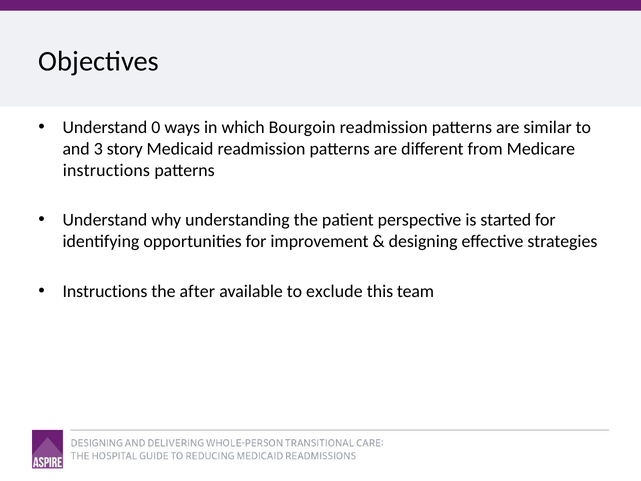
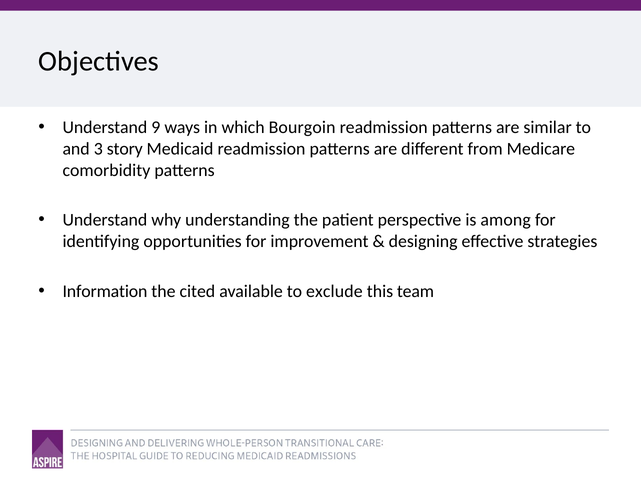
0: 0 -> 9 (156, 127)
instructions: instructions -> comorbidity (106, 170)
started: started -> among (506, 220)
Instructions: Instructions -> Information (105, 291)
after: after -> cited (197, 291)
